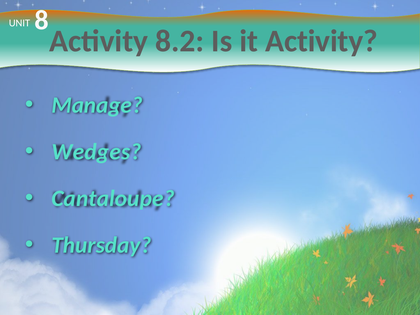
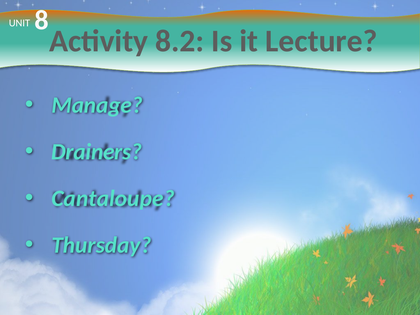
it Activity: Activity -> Lecture (321, 41)
Wedges: Wedges -> Drainers (97, 152)
